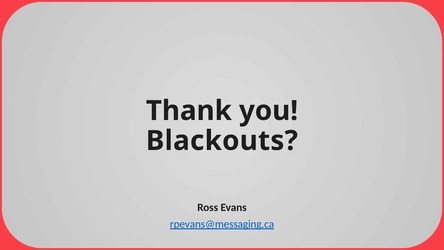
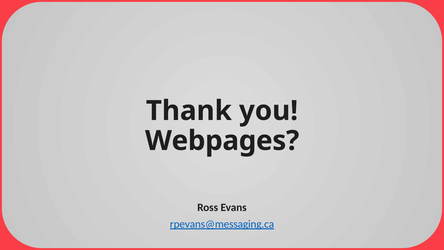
Blackouts: Blackouts -> Webpages (222, 141)
